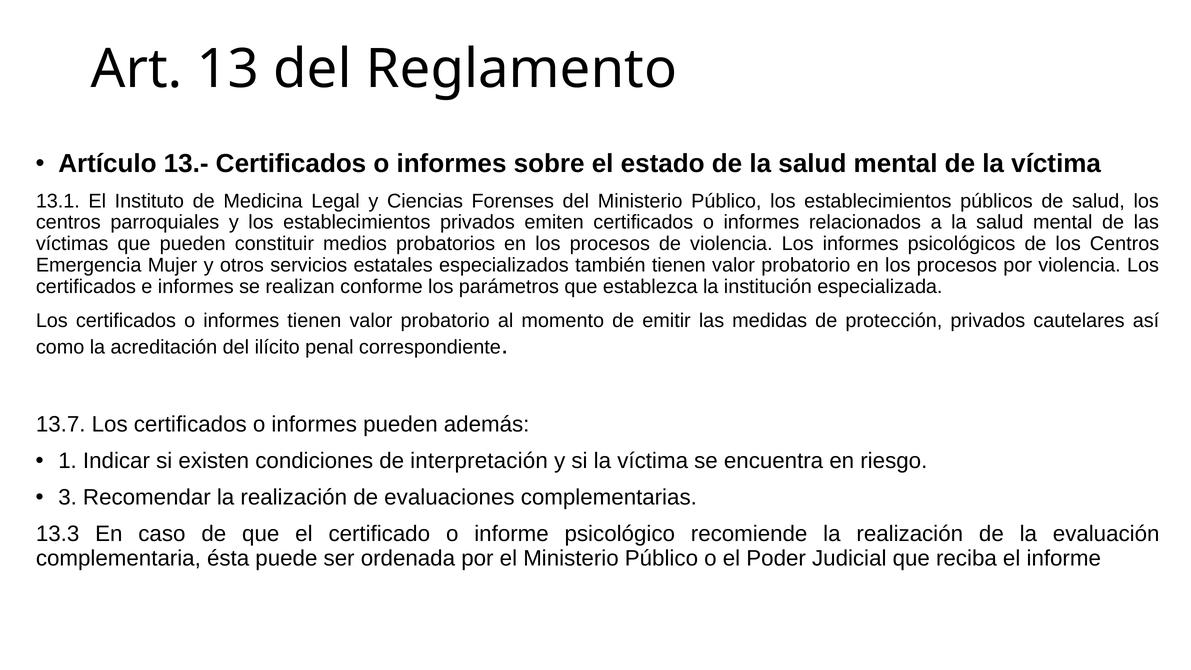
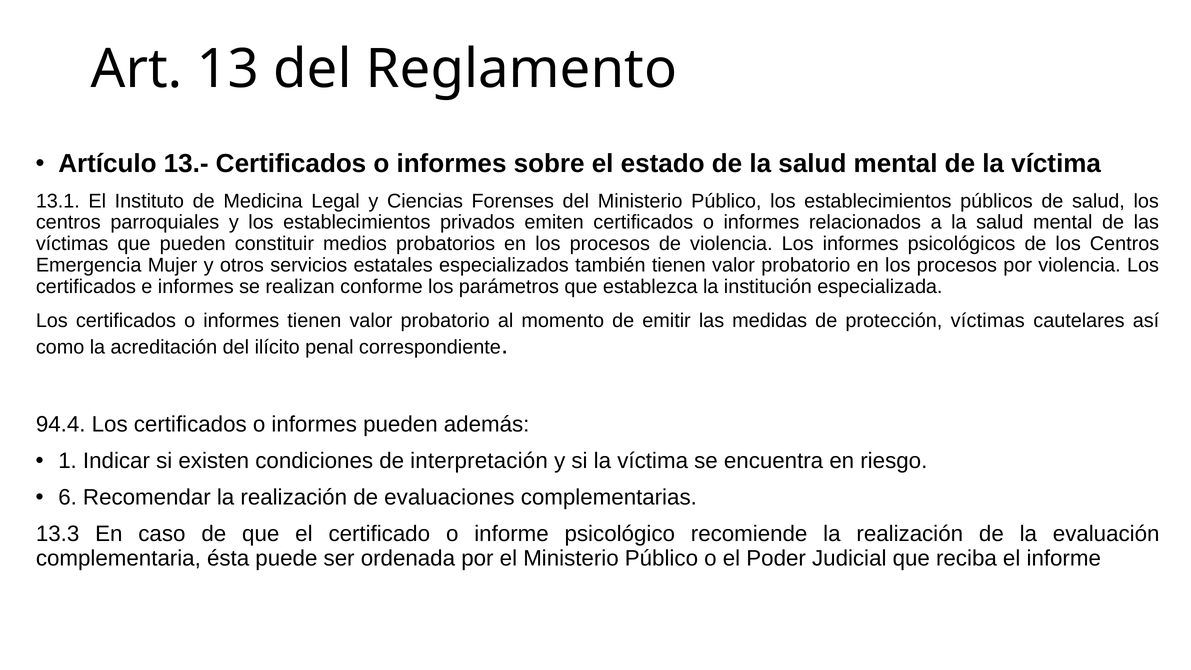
protección privados: privados -> víctimas (988, 321)
13.7: 13.7 -> 94.4 (61, 424)
3: 3 -> 6 (68, 497)
